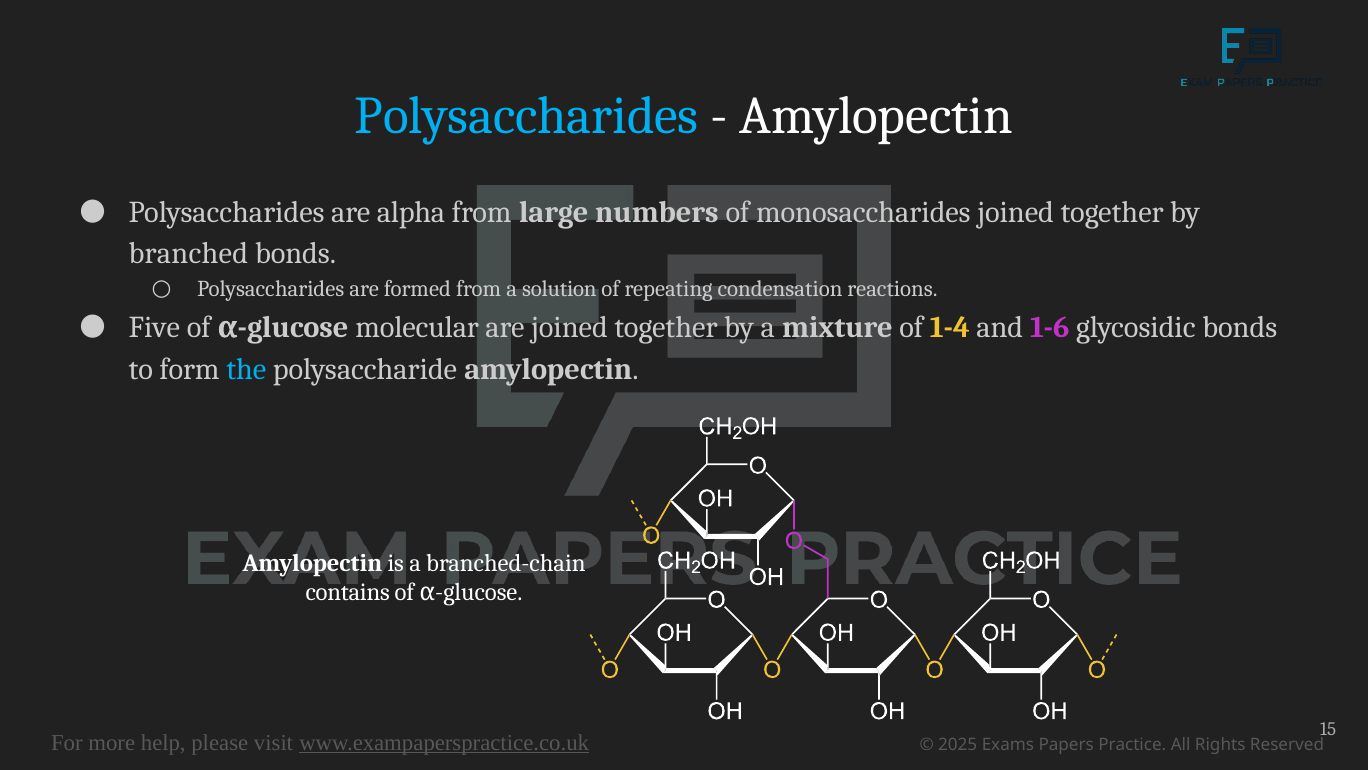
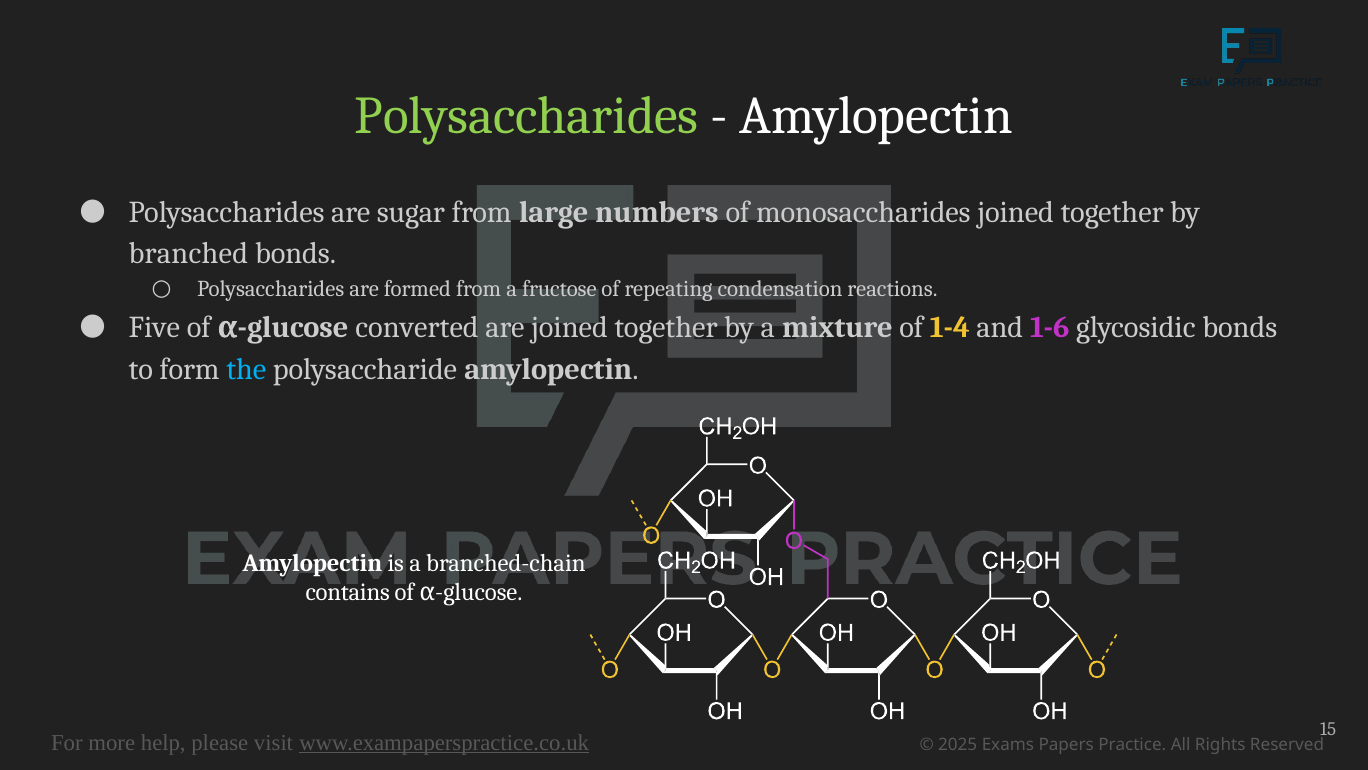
Polysaccharides colour: light blue -> light green (527, 116)
alpha: alpha -> sugar (411, 212)
solution: solution -> fructose (559, 289)
molecular: molecular -> converted (417, 327)
